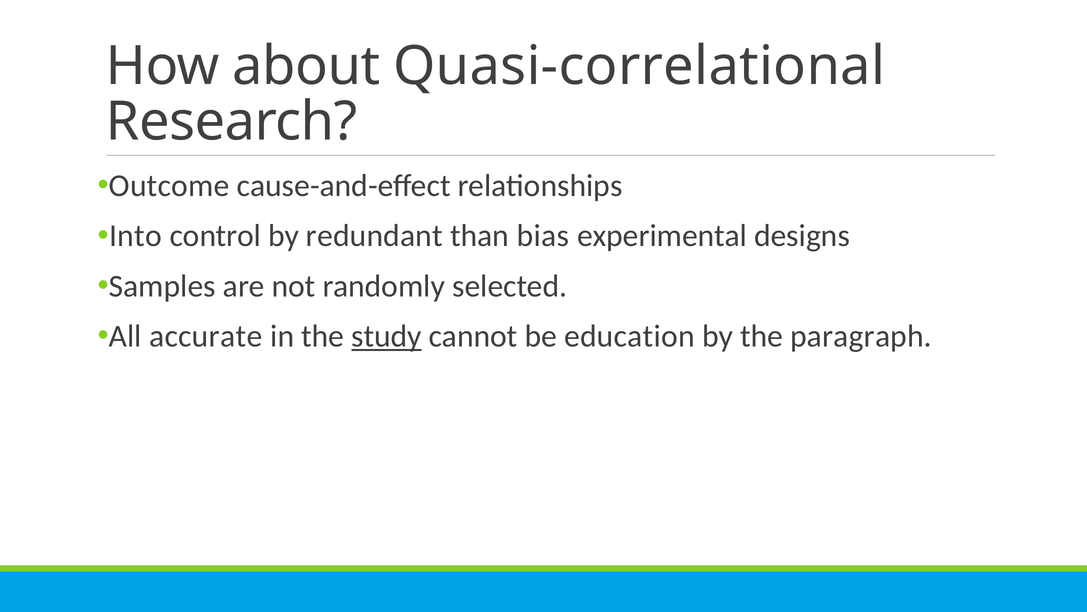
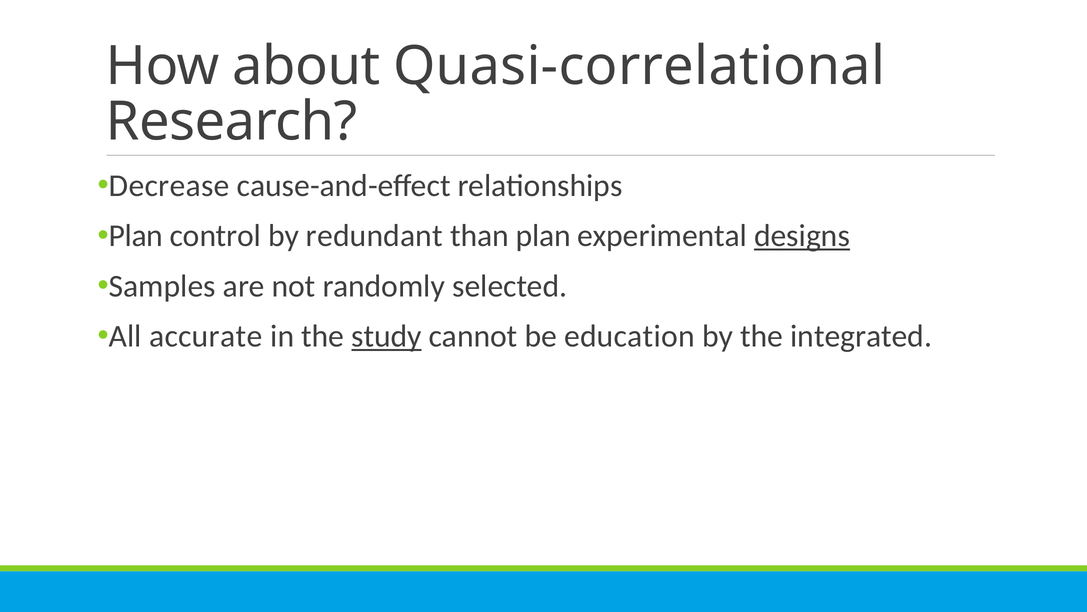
Outcome: Outcome -> Decrease (169, 186)
Into: Into -> Plan (136, 236)
than bias: bias -> plan (543, 236)
designs underline: none -> present (802, 236)
paragraph: paragraph -> integrated (861, 336)
